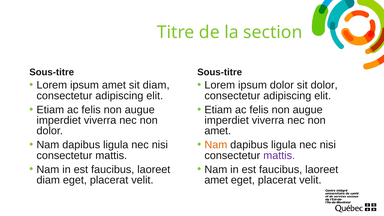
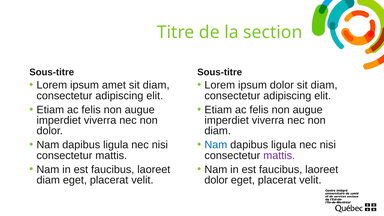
dolor sit dolor: dolor -> diam (324, 85)
amet: amet -> diam (218, 131)
Nam colour: orange -> blue (216, 145)
amet: amet -> dolor (216, 180)
